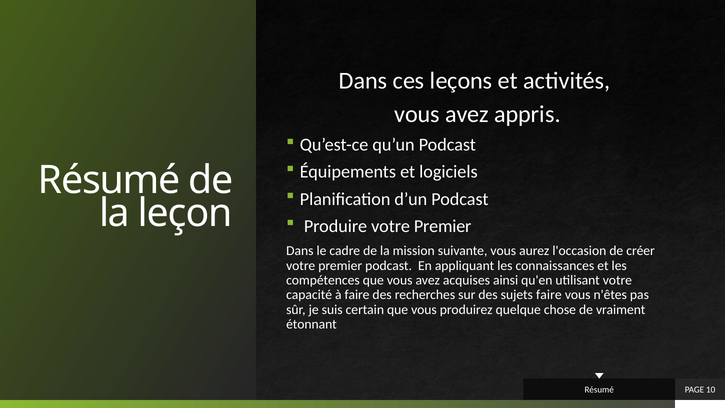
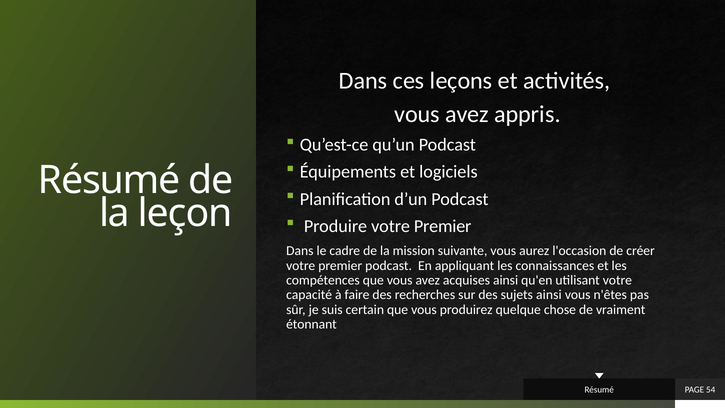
sujets faire: faire -> ainsi (549, 295)
10: 10 -> 54 (711, 390)
